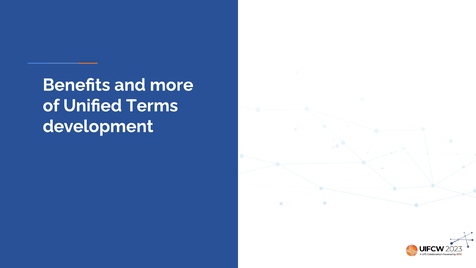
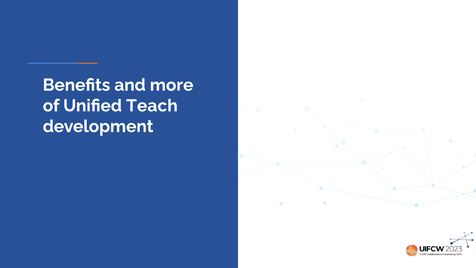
Terms: Terms -> Teach (152, 106)
